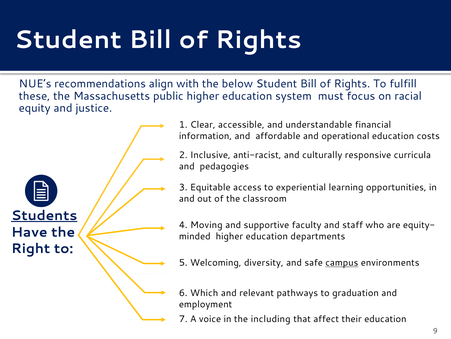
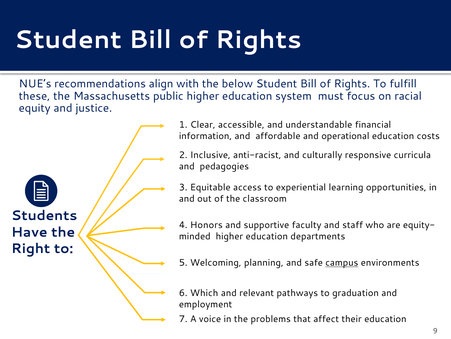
Students underline: present -> none (44, 215)
Moving: Moving -> Honors (206, 224)
diversity: diversity -> planning (264, 262)
including: including -> problems (271, 318)
